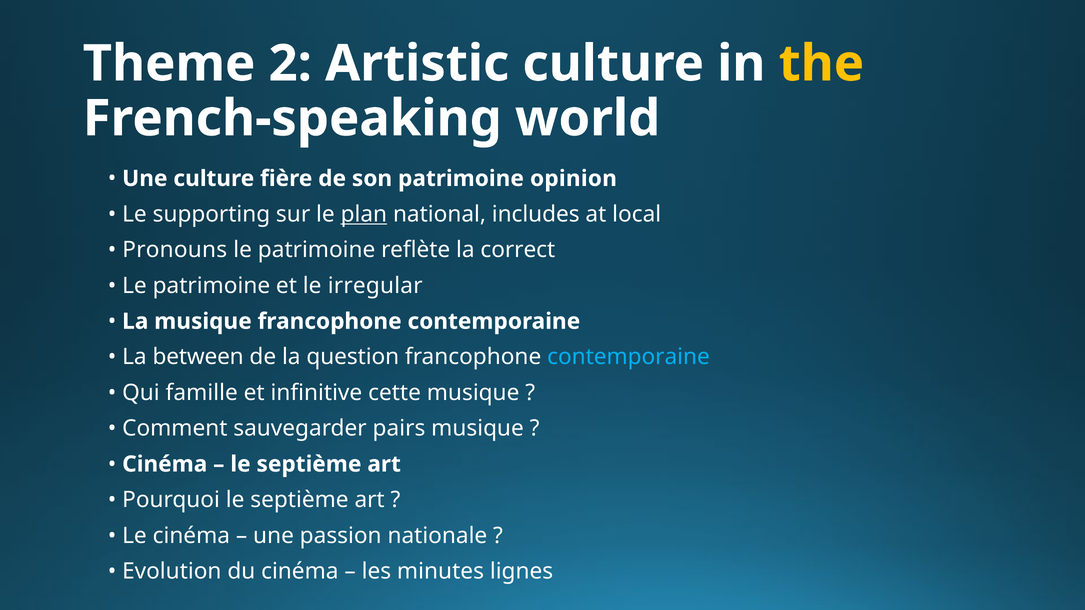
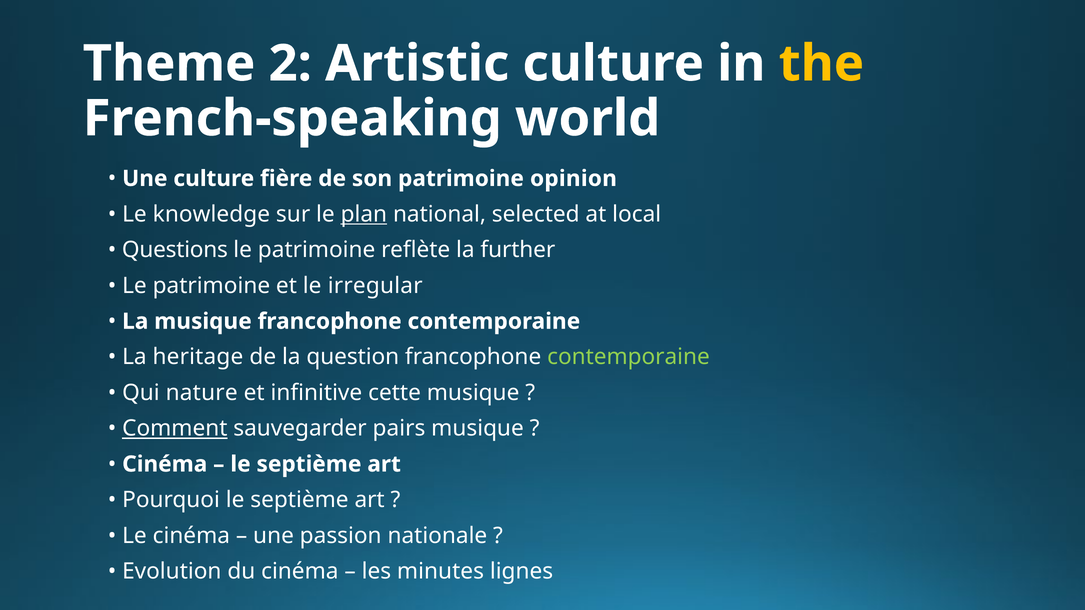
supporting: supporting -> knowledge (211, 214)
includes: includes -> selected (536, 214)
Pronouns: Pronouns -> Questions (175, 250)
correct: correct -> further (518, 250)
between: between -> heritage (198, 357)
contemporaine colour: light blue -> light green (628, 357)
famille: famille -> nature (202, 393)
Comment underline: none -> present (175, 429)
